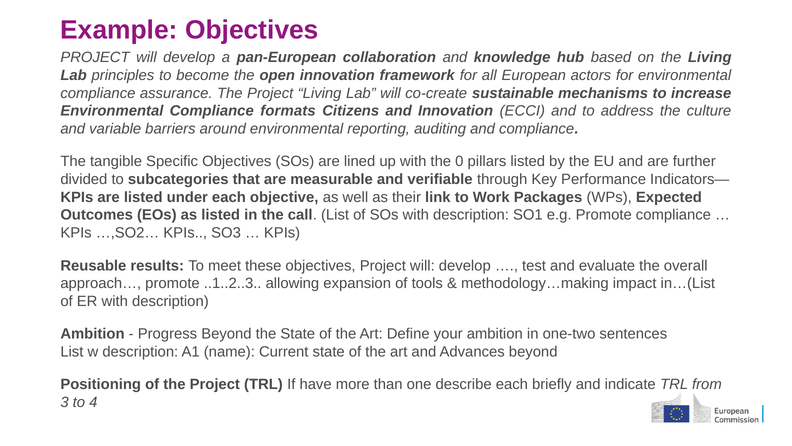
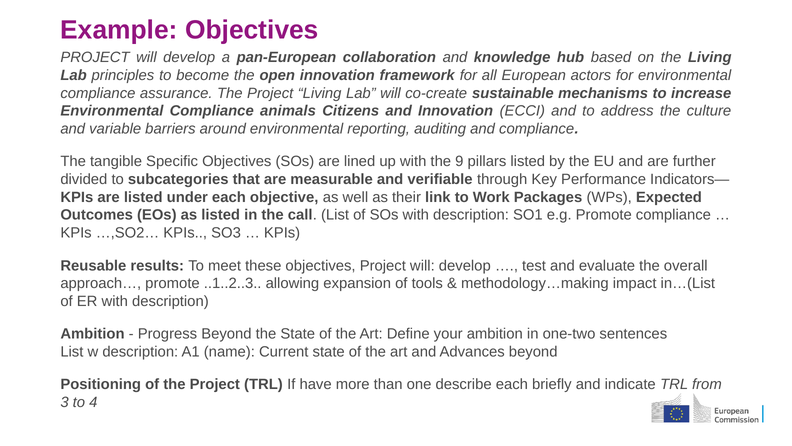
formats: formats -> animals (288, 111)
0: 0 -> 9 (459, 161)
